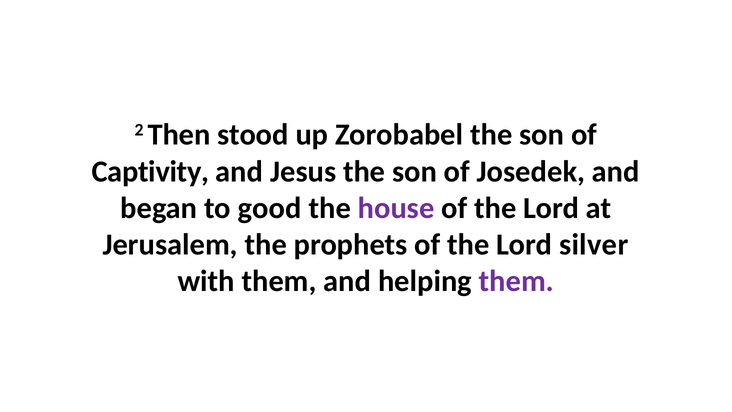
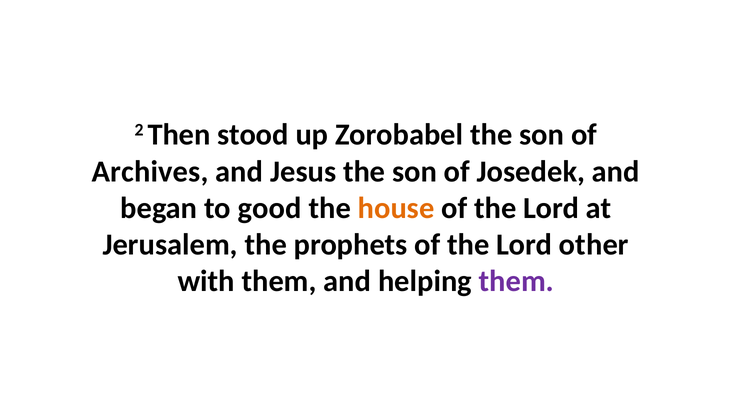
Captivity: Captivity -> Archives (150, 171)
house colour: purple -> orange (396, 208)
silver: silver -> other (594, 245)
